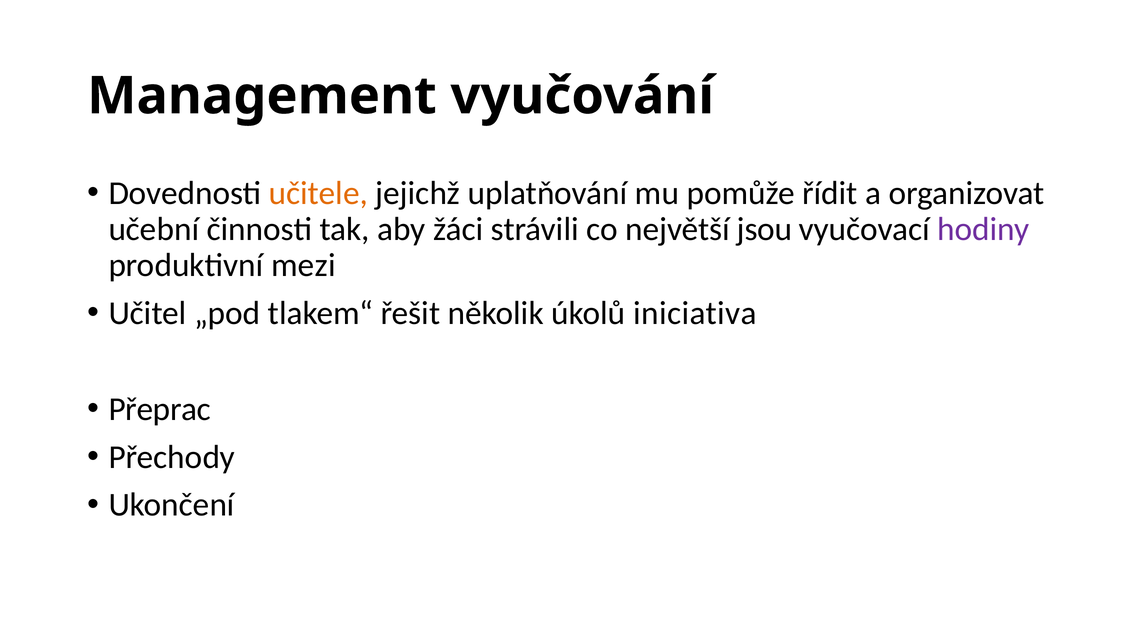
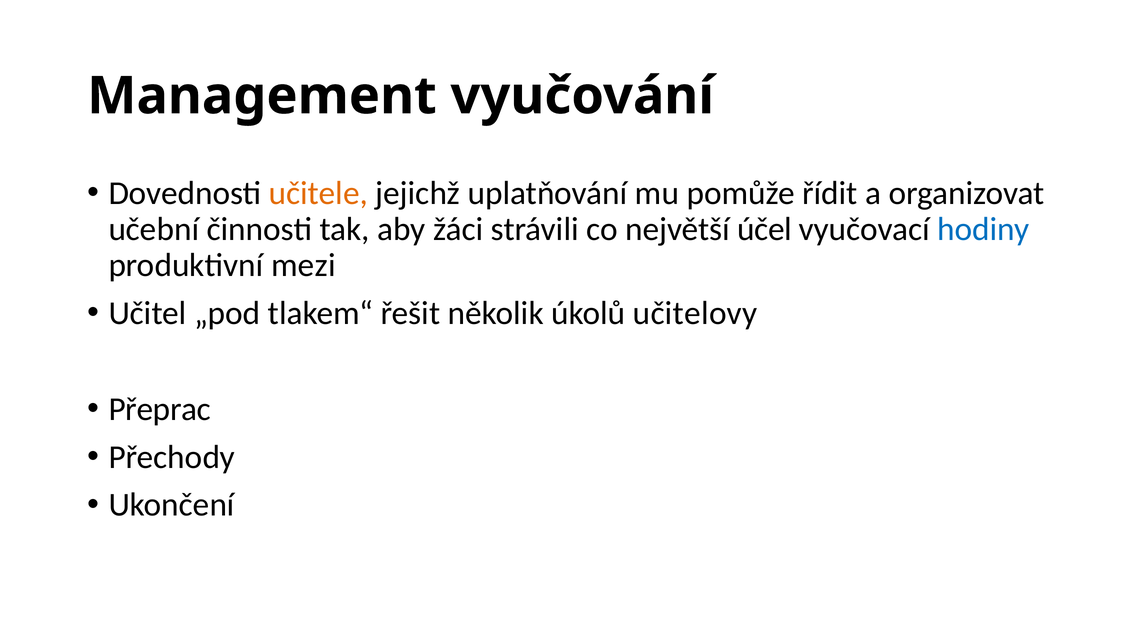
jsou: jsou -> účel (765, 229)
hodiny colour: purple -> blue (983, 229)
iniciativa: iniciativa -> učitelovy (695, 313)
